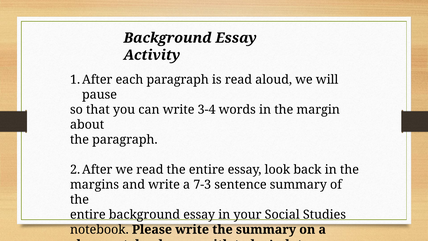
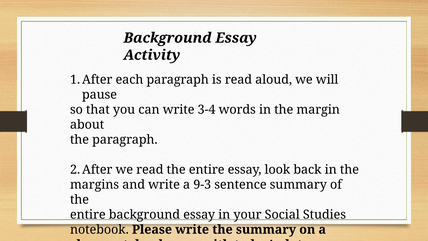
7-3: 7-3 -> 9-3 (202, 184)
